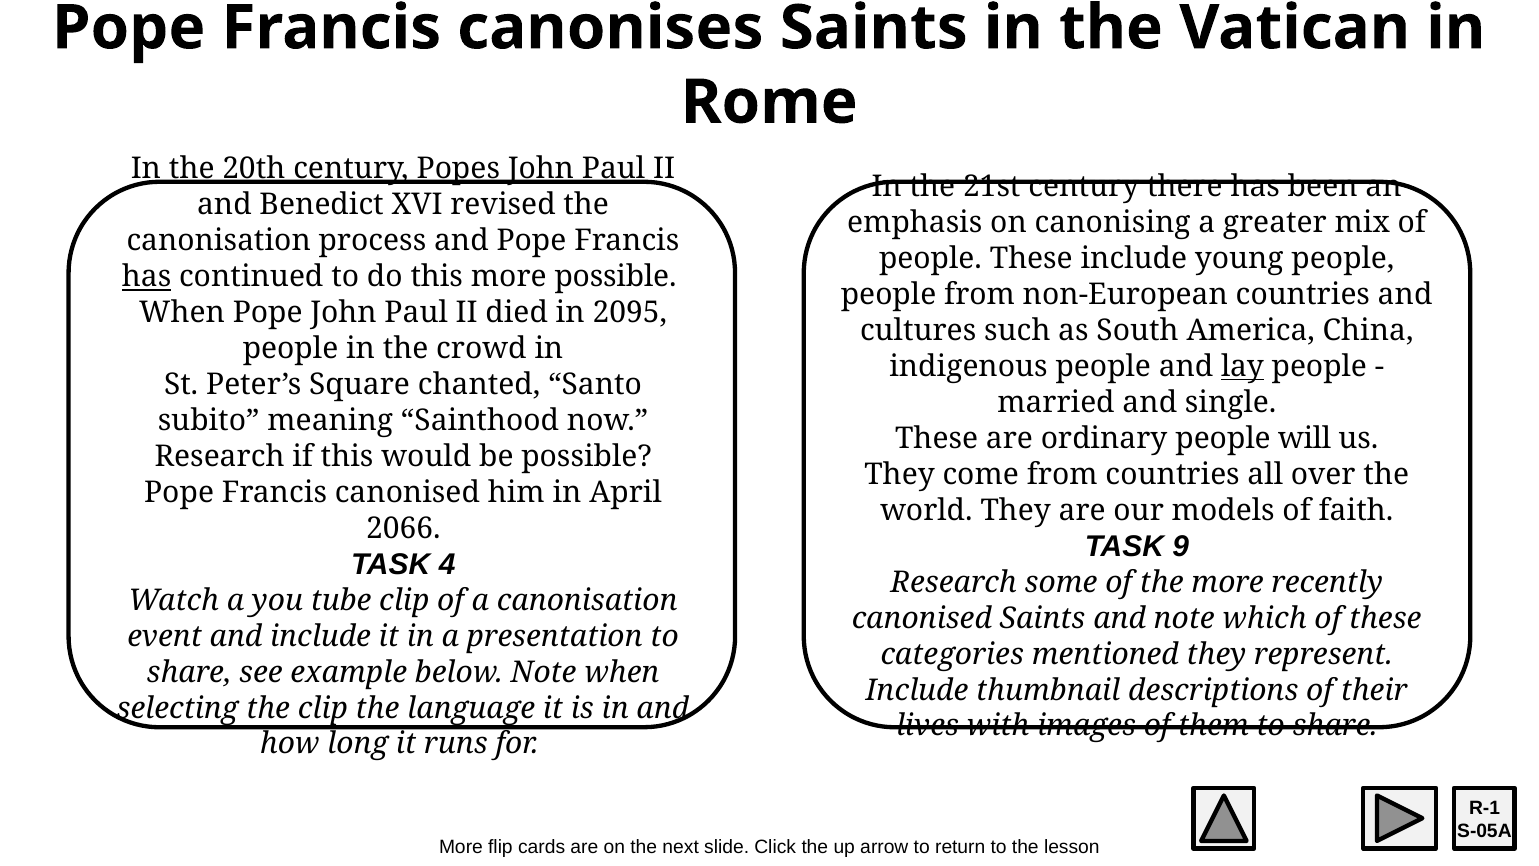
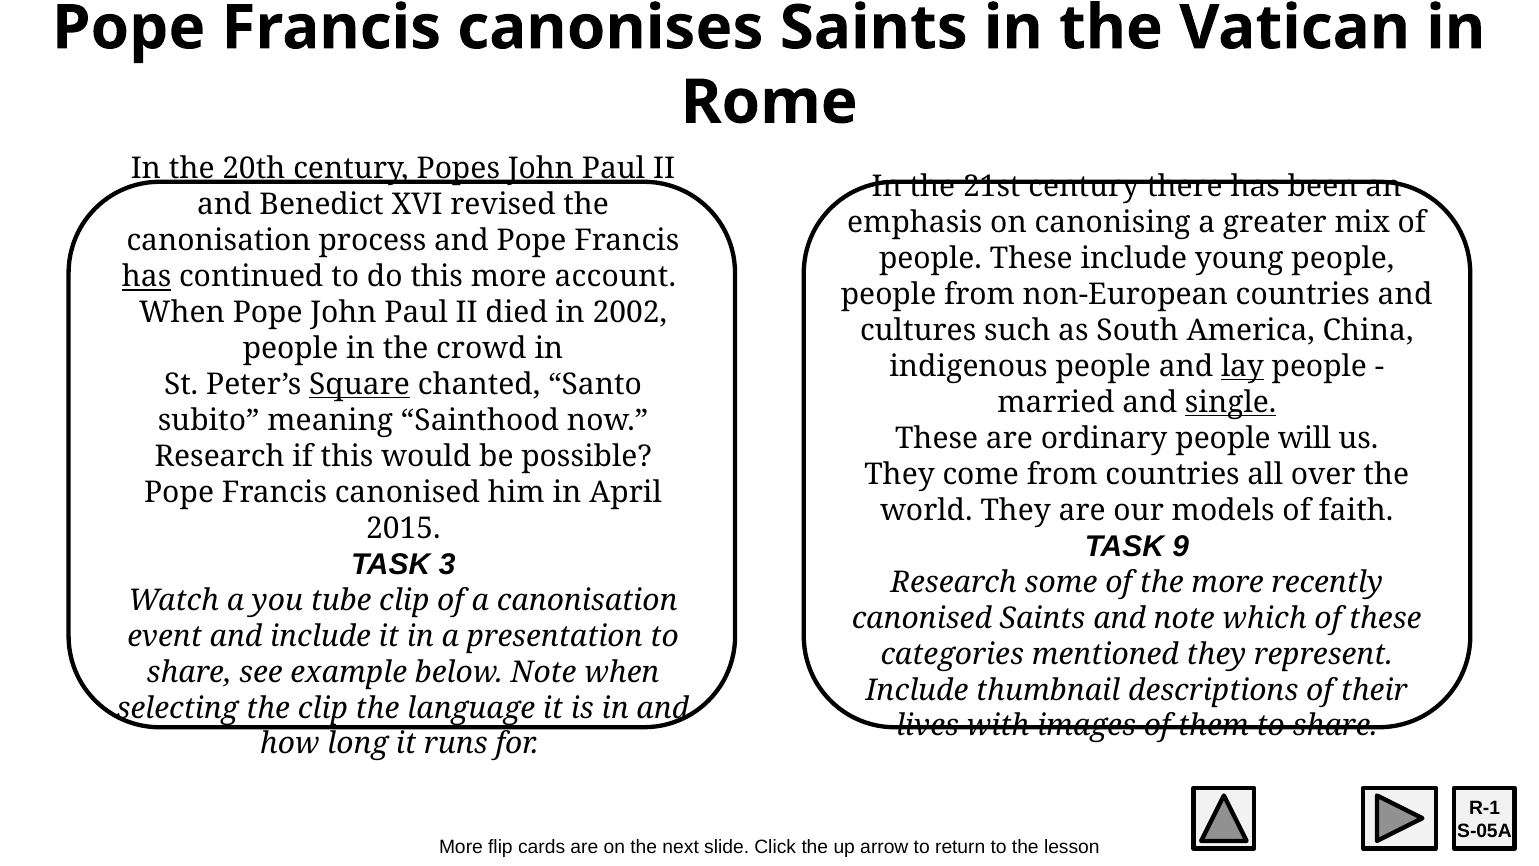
more possible: possible -> account (615, 277)
2095: 2095 -> 2002 (630, 313)
Square underline: none -> present (359, 385)
single underline: none -> present (1231, 403)
2066: 2066 -> 2015 (403, 528)
4: 4 -> 3 (447, 564)
